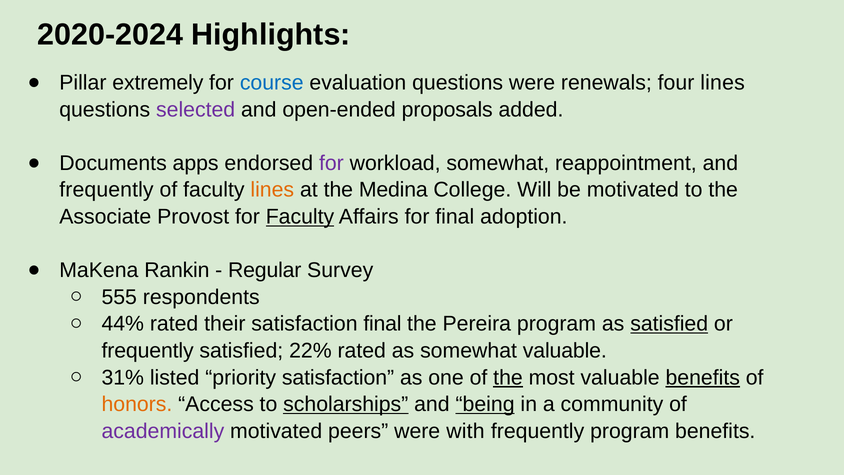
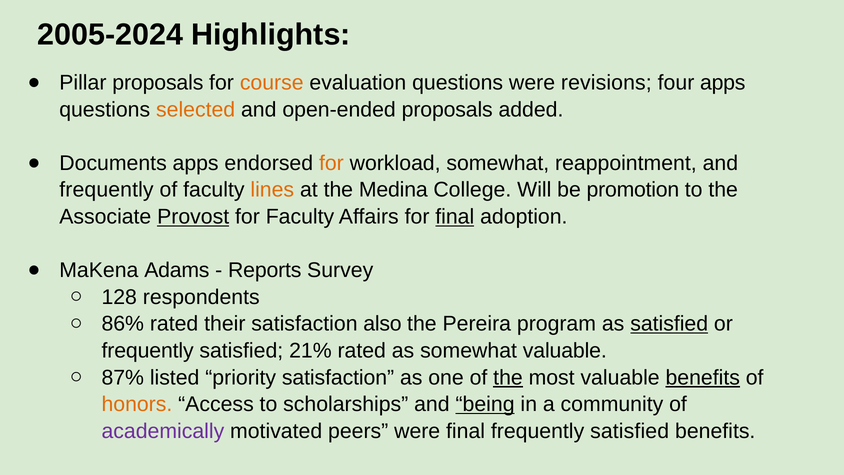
2020-2024: 2020-2024 -> 2005-2024 (110, 35)
Pillar extremely: extremely -> proposals (158, 83)
course colour: blue -> orange (272, 83)
renewals: renewals -> revisions (606, 83)
four lines: lines -> apps (723, 83)
selected colour: purple -> orange (196, 110)
for colour: purple -> orange (331, 163)
be motivated: motivated -> promotion (633, 190)
Provost underline: none -> present (193, 217)
Faculty underline: present -> none (300, 217)
final underline: none -> present (455, 217)
Rankin: Rankin -> Adams (177, 270)
Regular: Regular -> Reports (265, 270)
555: 555 -> 128 (119, 297)
44%: 44% -> 86% (123, 324)
satisfaction final: final -> also (382, 324)
22%: 22% -> 21% (310, 351)
31%: 31% -> 87% (123, 377)
scholarships underline: present -> none (346, 404)
were with: with -> final (466, 431)
program: program -> satisfied (630, 431)
